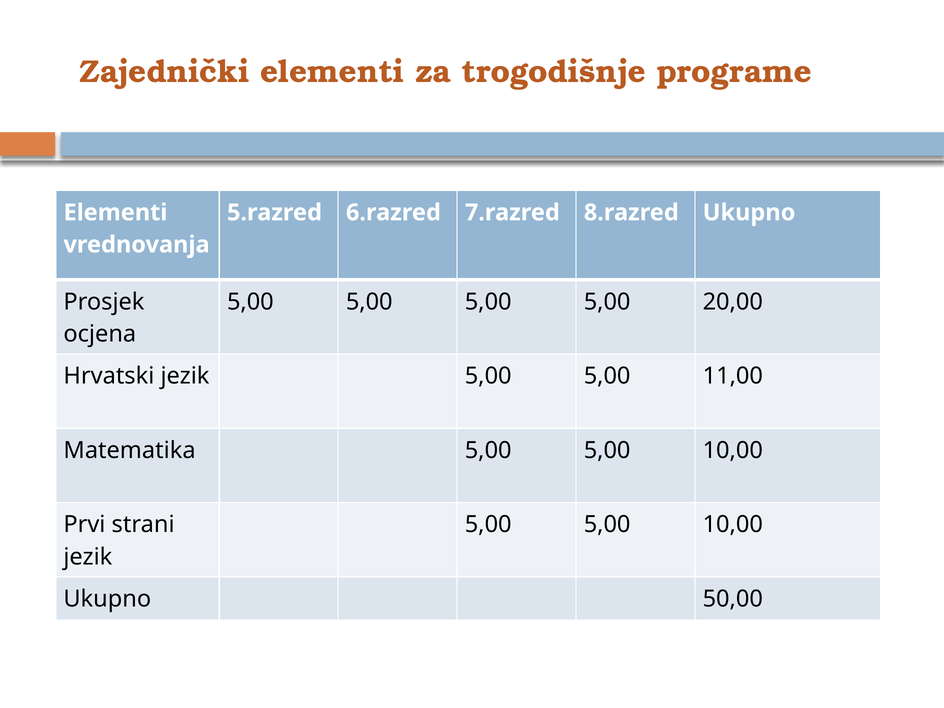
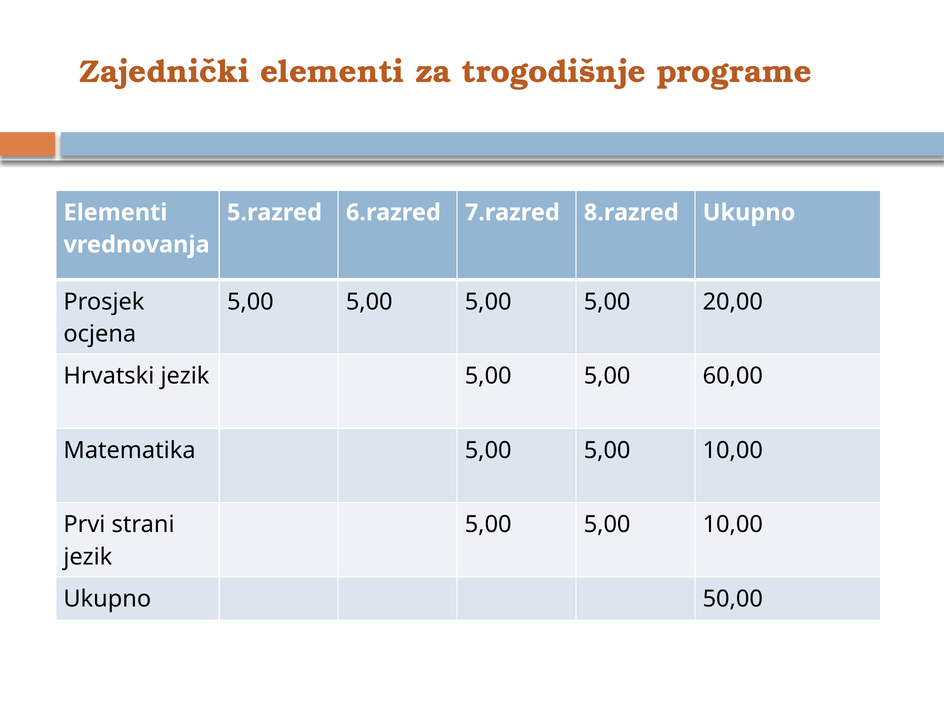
11,00: 11,00 -> 60,00 (733, 376)
